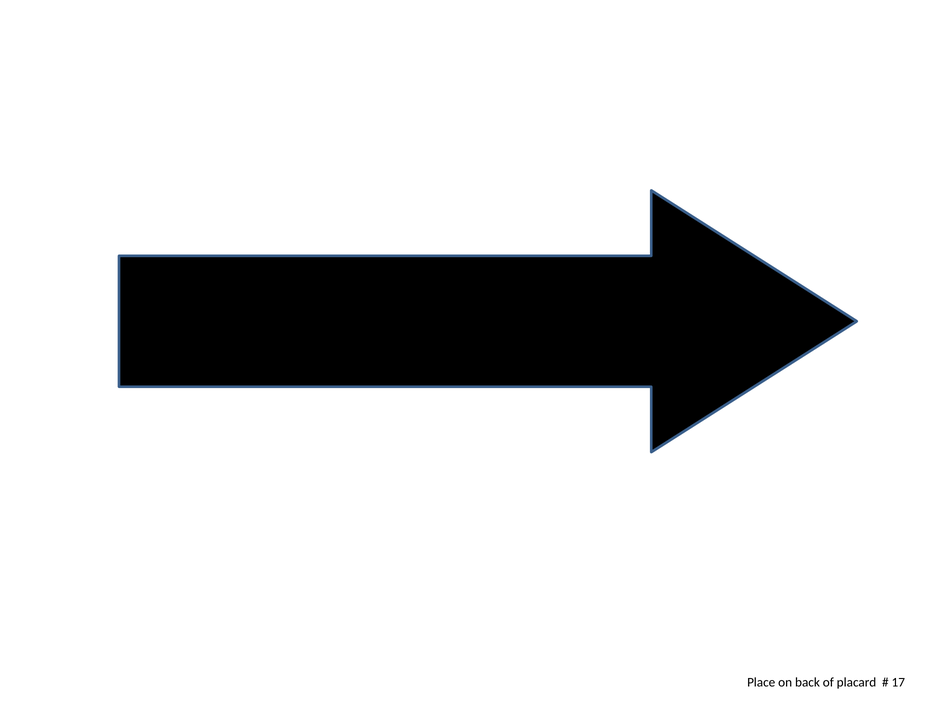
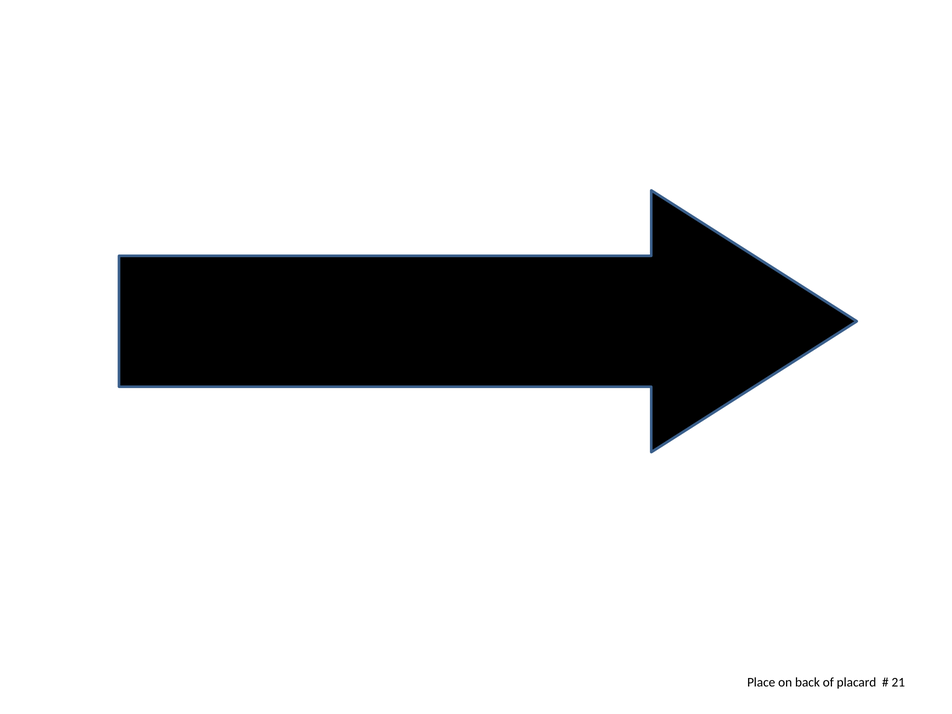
17: 17 -> 21 (898, 683)
